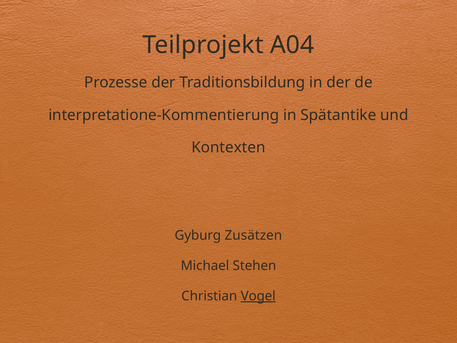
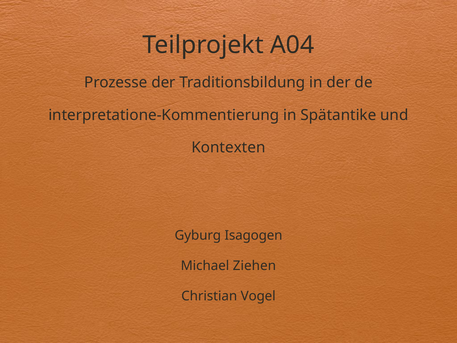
Zusätzen: Zusätzen -> Isagogen (253, 235)
Stehen: Stehen -> Ziehen (254, 266)
Vogel underline: present -> none (258, 296)
